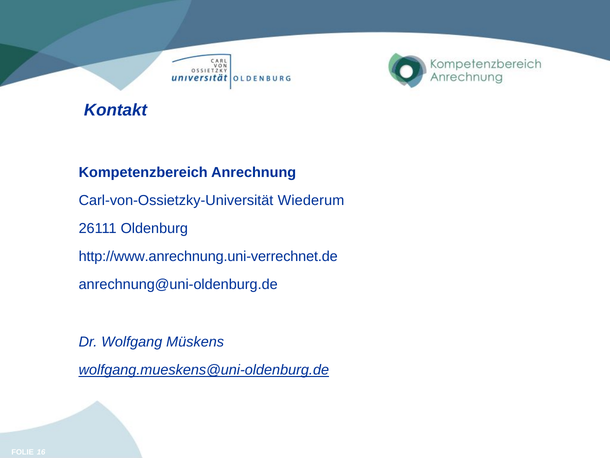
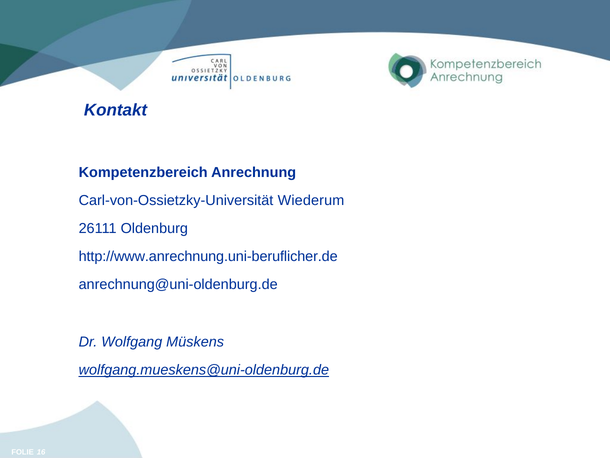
http://www.anrechnung.uni-verrechnet.de: http://www.anrechnung.uni-verrechnet.de -> http://www.anrechnung.uni-beruflicher.de (208, 256)
